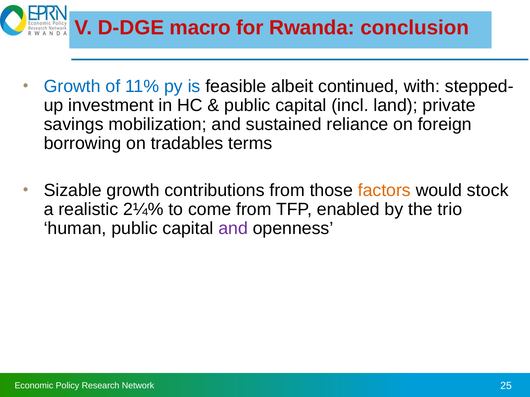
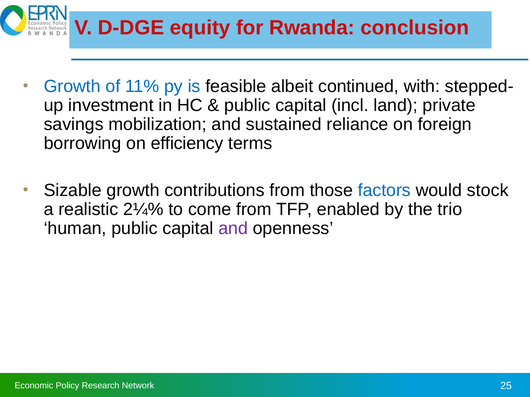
macro: macro -> equity (200, 28)
tradables: tradables -> efficiency (187, 144)
factors colour: orange -> blue (384, 190)
